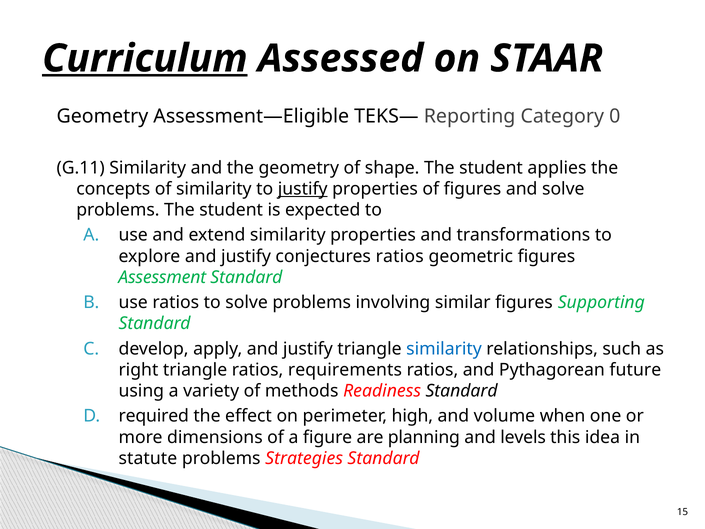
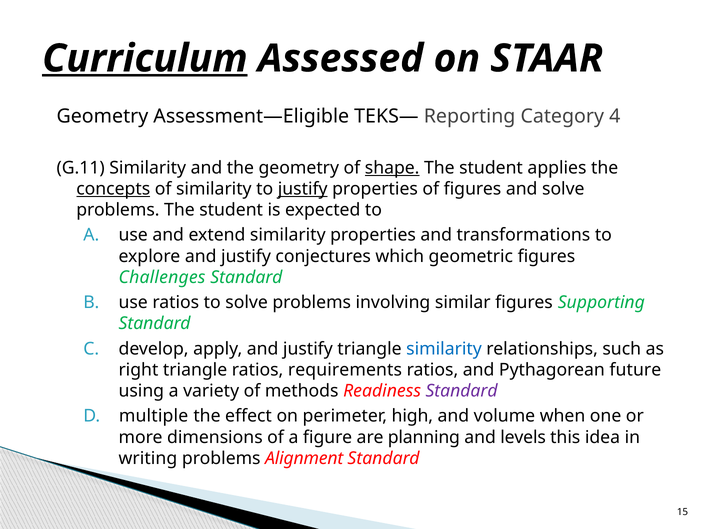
0: 0 -> 4 (615, 116)
shape underline: none -> present (392, 168)
concepts underline: none -> present (113, 189)
conjectures ratios: ratios -> which (400, 256)
Assessment: Assessment -> Challenges (162, 277)
Standard colour: black -> purple (462, 391)
required: required -> multiple (154, 416)
statute: statute -> writing (148, 458)
Strategies: Strategies -> Alignment (304, 458)
